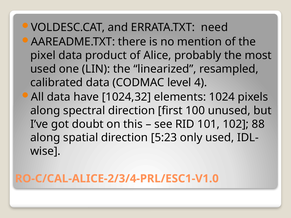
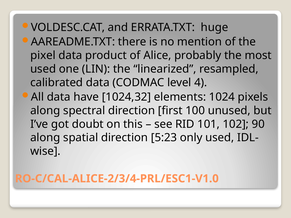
need: need -> huge (215, 27)
88: 88 -> 90 (258, 124)
